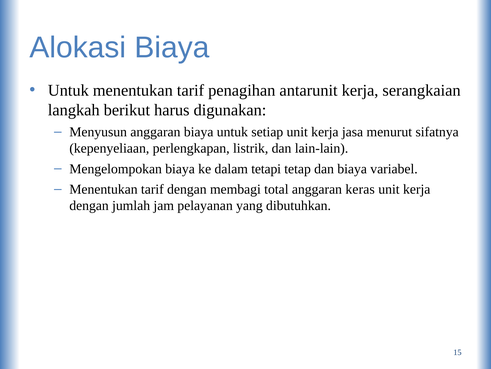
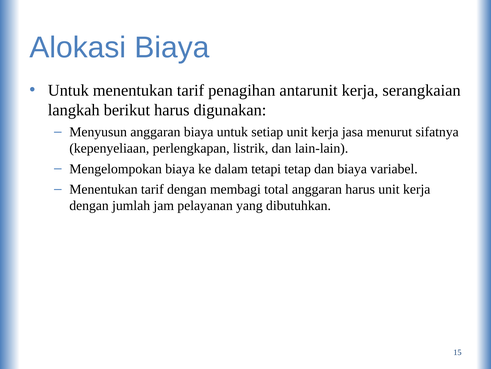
anggaran keras: keras -> harus (360, 189)
